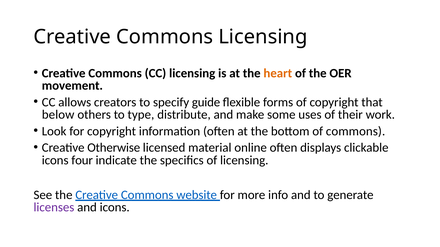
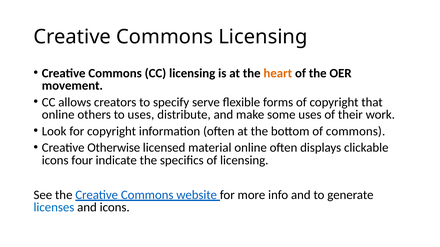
guide: guide -> serve (206, 102)
below: below -> online (58, 115)
to type: type -> uses (141, 115)
licenses colour: purple -> blue (54, 208)
